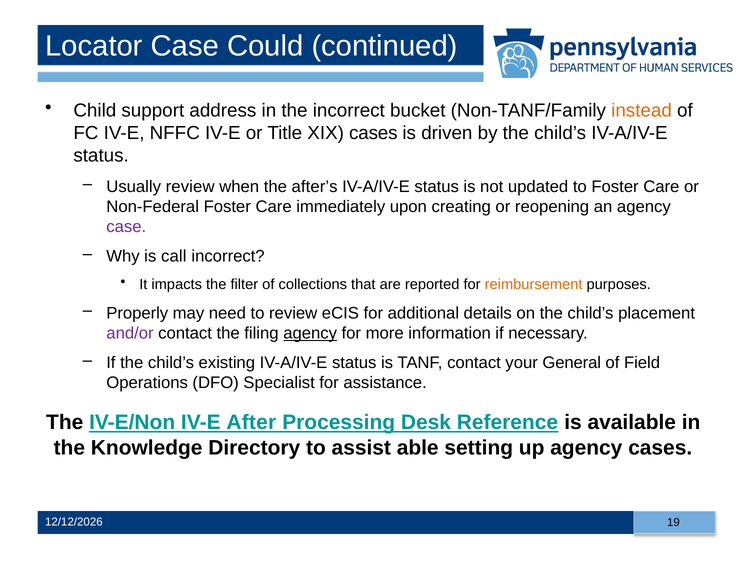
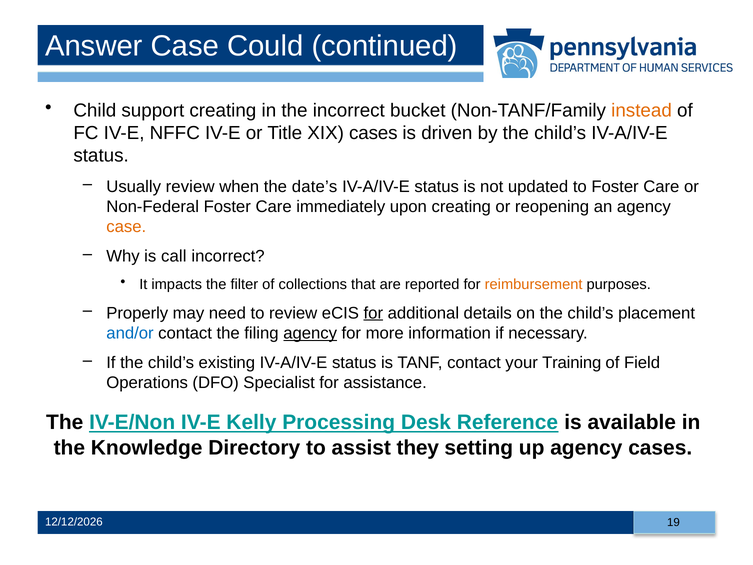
Locator: Locator -> Answer (94, 46)
support address: address -> creating (223, 111)
after’s: after’s -> date’s (315, 186)
case colour: purple -> orange (126, 227)
for underline: none -> present (373, 313)
and/or colour: purple -> blue (130, 333)
General: General -> Training (572, 363)
After: After -> Kelly (251, 422)
able: able -> they (418, 447)
